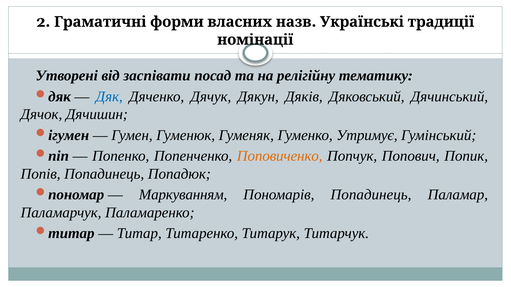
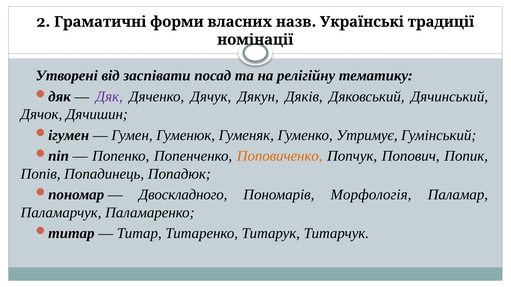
Дяк colour: blue -> purple (109, 97)
Маркуванням: Маркуванням -> Двоскладного (183, 195)
Пономарів Попадинець: Попадинець -> Морфологія (371, 195)
